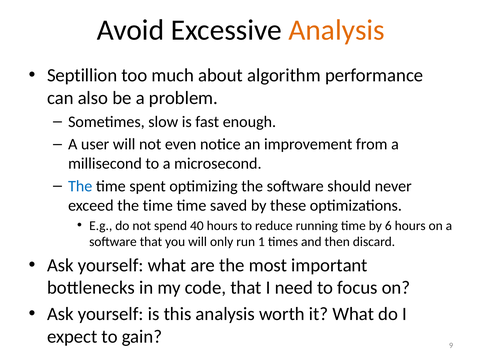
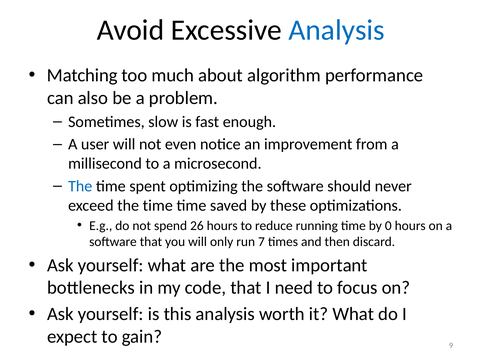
Analysis colour: orange -> blue (337, 30)
Septillion: Septillion -> Matching (82, 75)
40: 40 -> 26 (197, 225)
6: 6 -> 0 (388, 225)
1: 1 -> 7 (261, 241)
